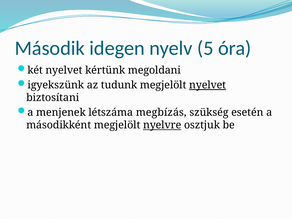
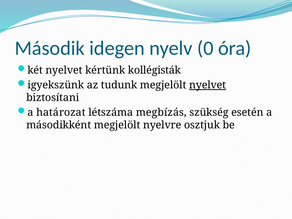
5: 5 -> 0 (205, 48)
megoldani: megoldani -> kollégisták (154, 70)
menjenek: menjenek -> határozat (61, 112)
nyelvre underline: present -> none (162, 125)
